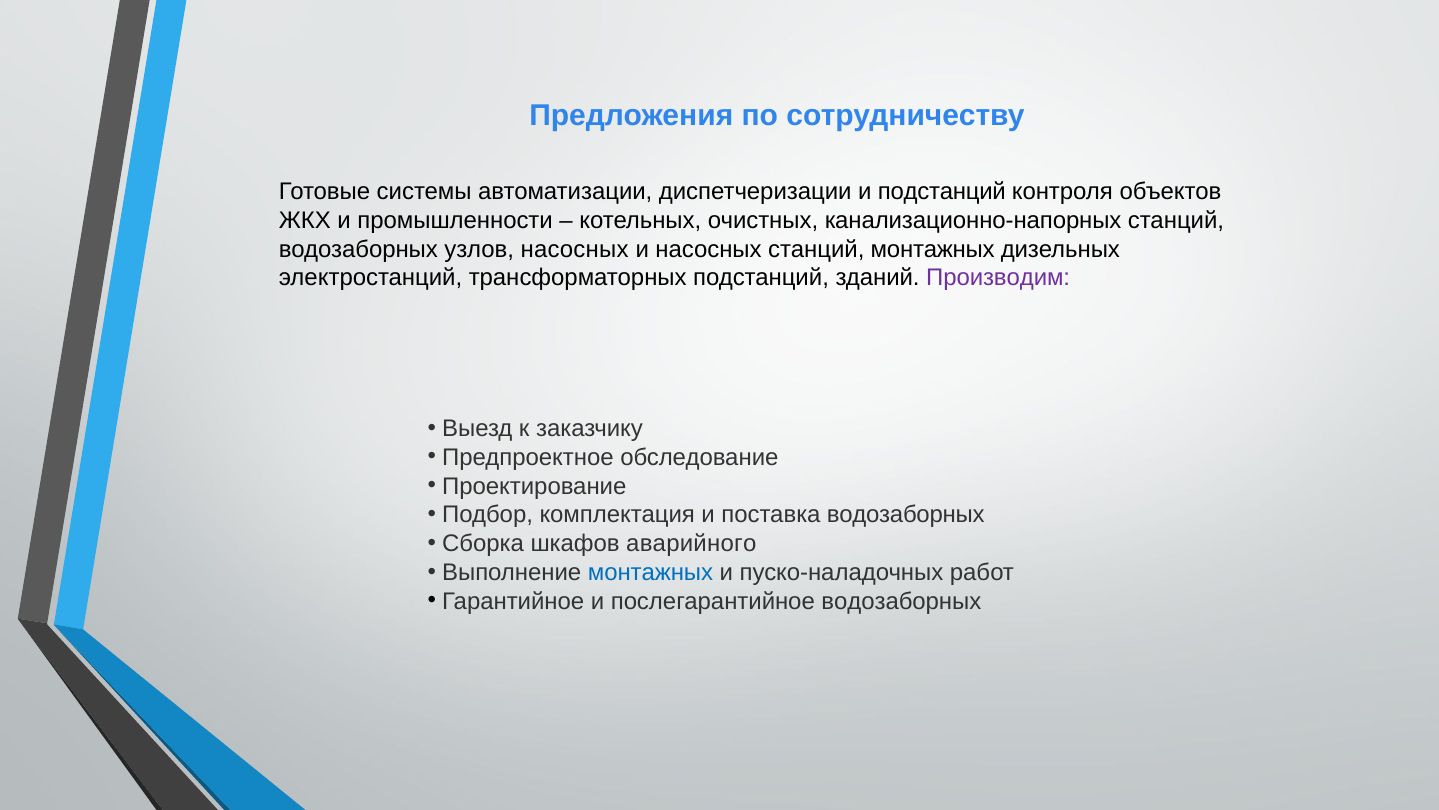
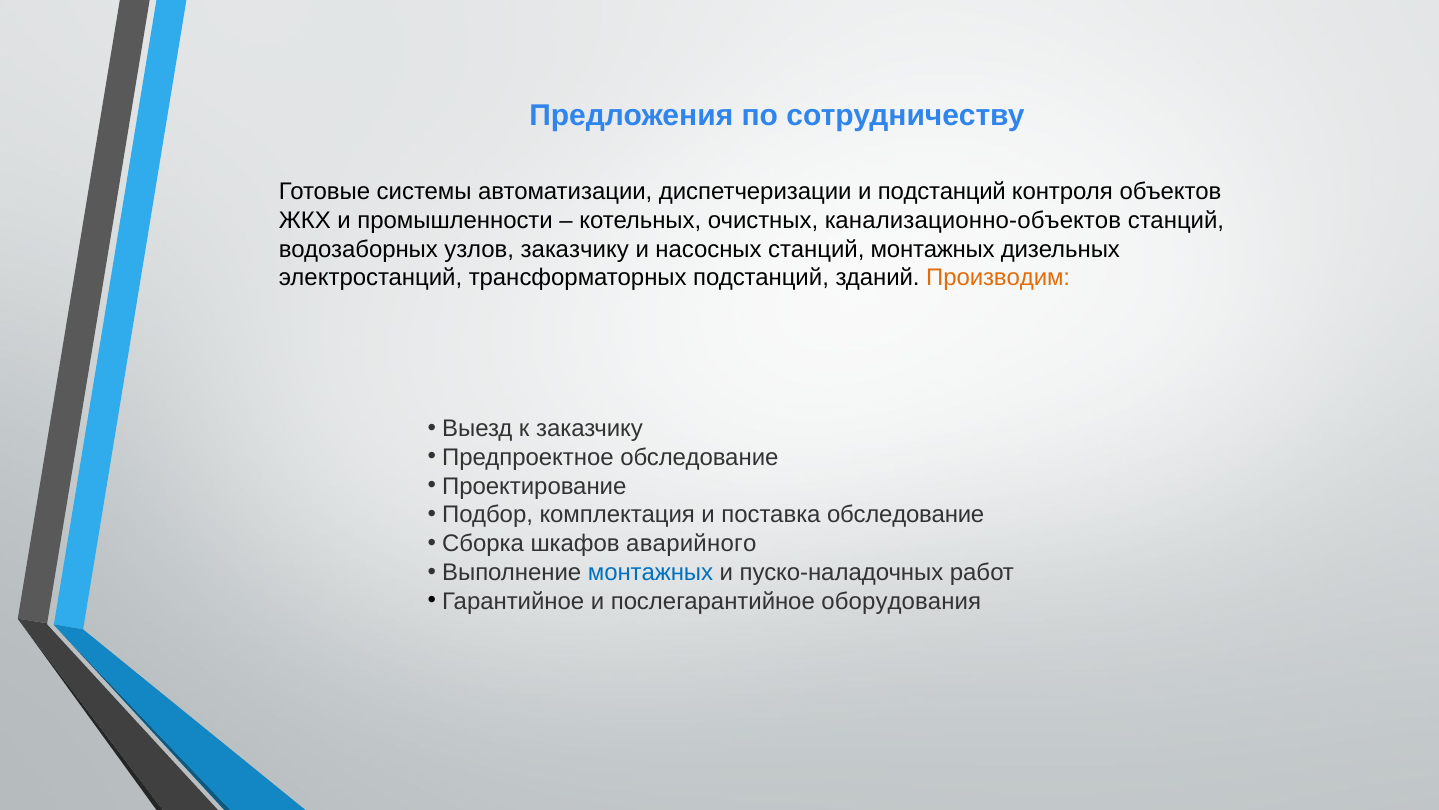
канализационно-напорных: канализационно-напорных -> канализационно-объектов (973, 220)
узлов насосных: насосных -> заказчику (575, 249)
Производим colour: purple -> orange (998, 278)
поставка водозаборных: водозаборных -> обследование (906, 515)
послегарантийное водозаборных: водозаборных -> оборудования (901, 601)
